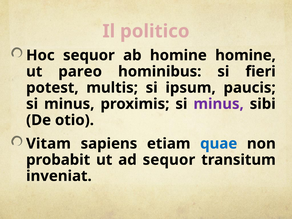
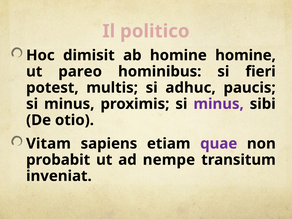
Hoc sequor: sequor -> dimisit (89, 55)
ipsum: ipsum -> adhuc (191, 88)
quae colour: blue -> purple (219, 144)
ad sequor: sequor -> nempe (169, 160)
